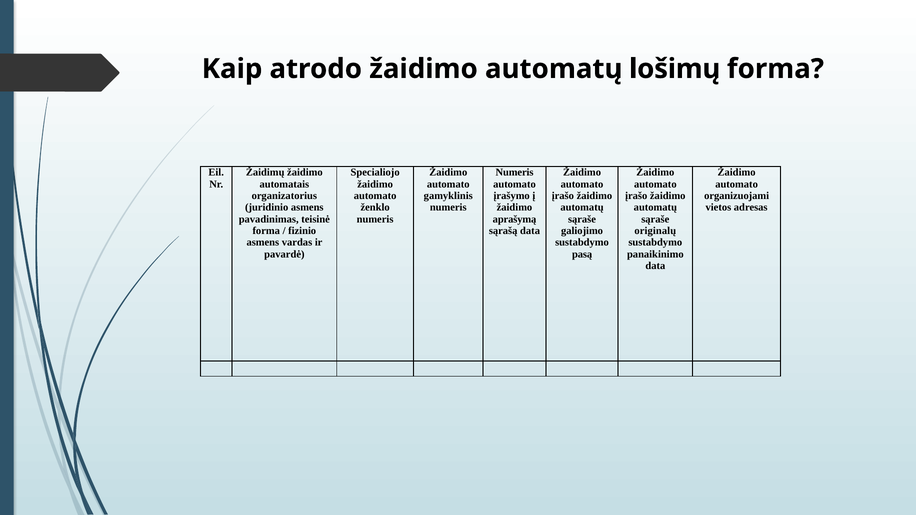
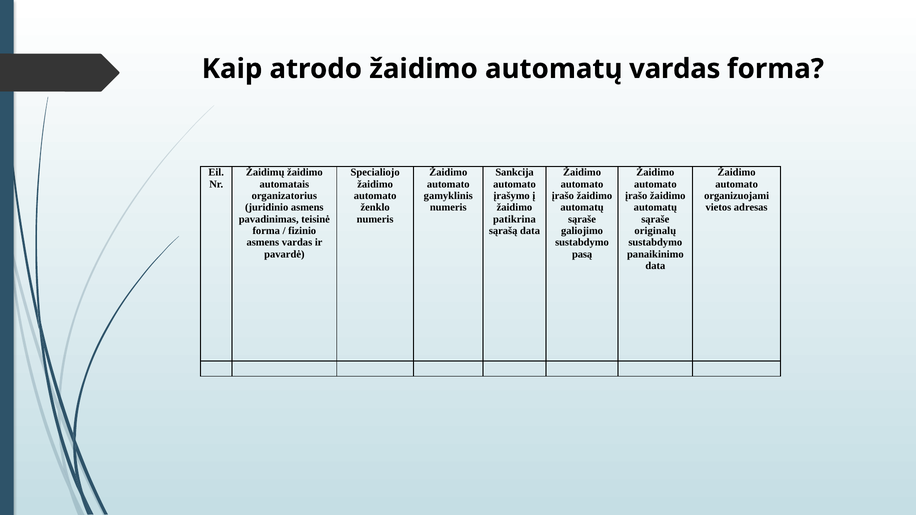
automatų lošimų: lošimų -> vardas (675, 69)
Numeris: Numeris -> Sankcija (515, 172)
aprašymą: aprašymą -> patikrina (514, 219)
